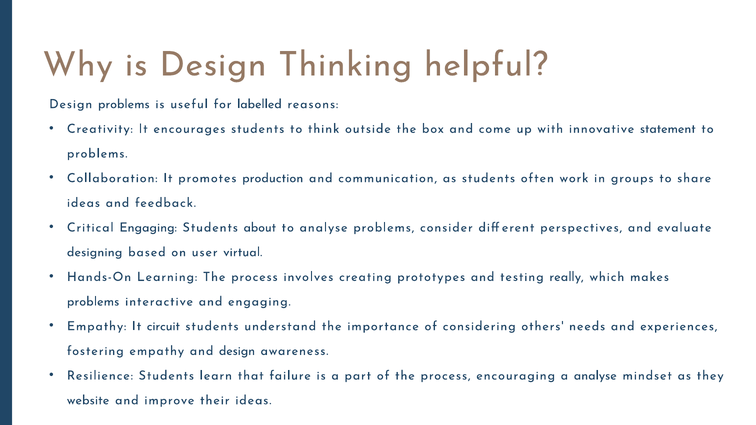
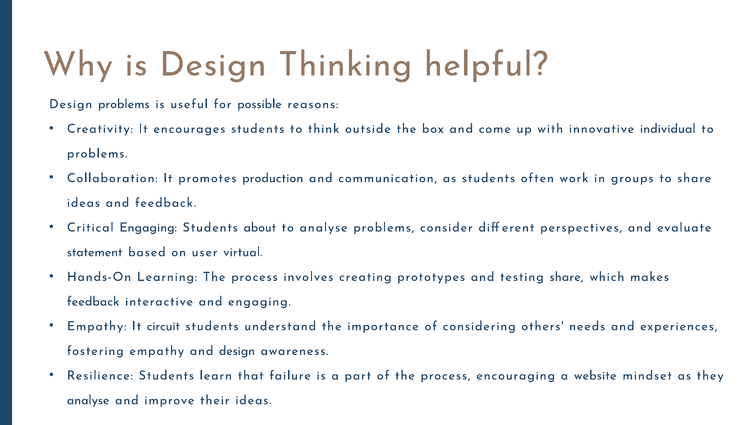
labelled: labelled -> possible (259, 104)
statement: statement -> individual (668, 129)
designing: designing -> statement (95, 252)
testing really: really -> share (566, 277)
problems: problems -> feedback (93, 302)
a analyse: analyse -> website (595, 376)
website: website -> analyse (88, 400)
